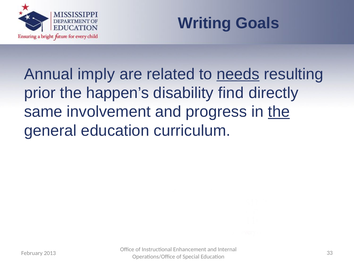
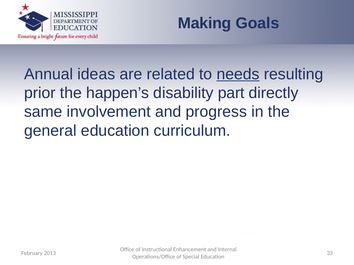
Writing: Writing -> Making (205, 23)
imply: imply -> ideas (96, 74)
find: find -> part (231, 93)
the underline: present -> none (279, 112)
